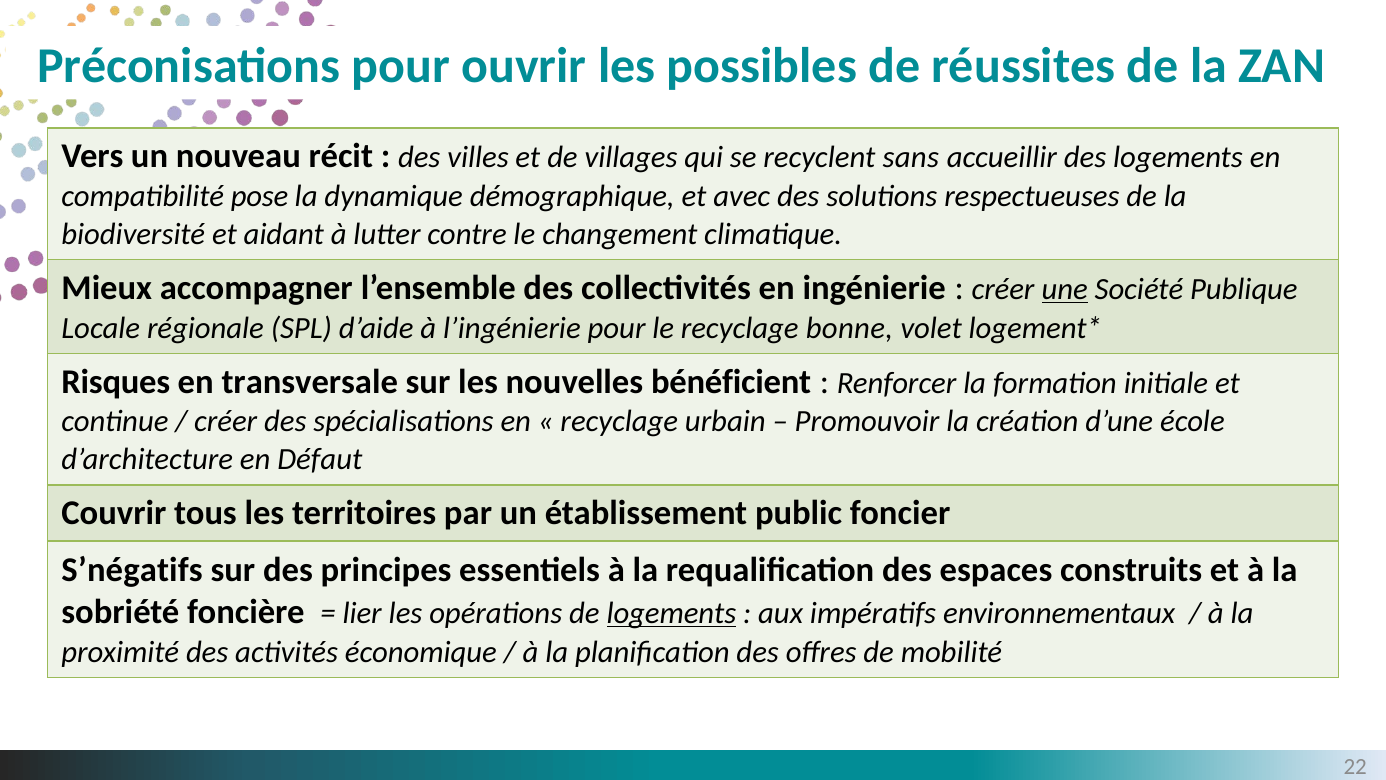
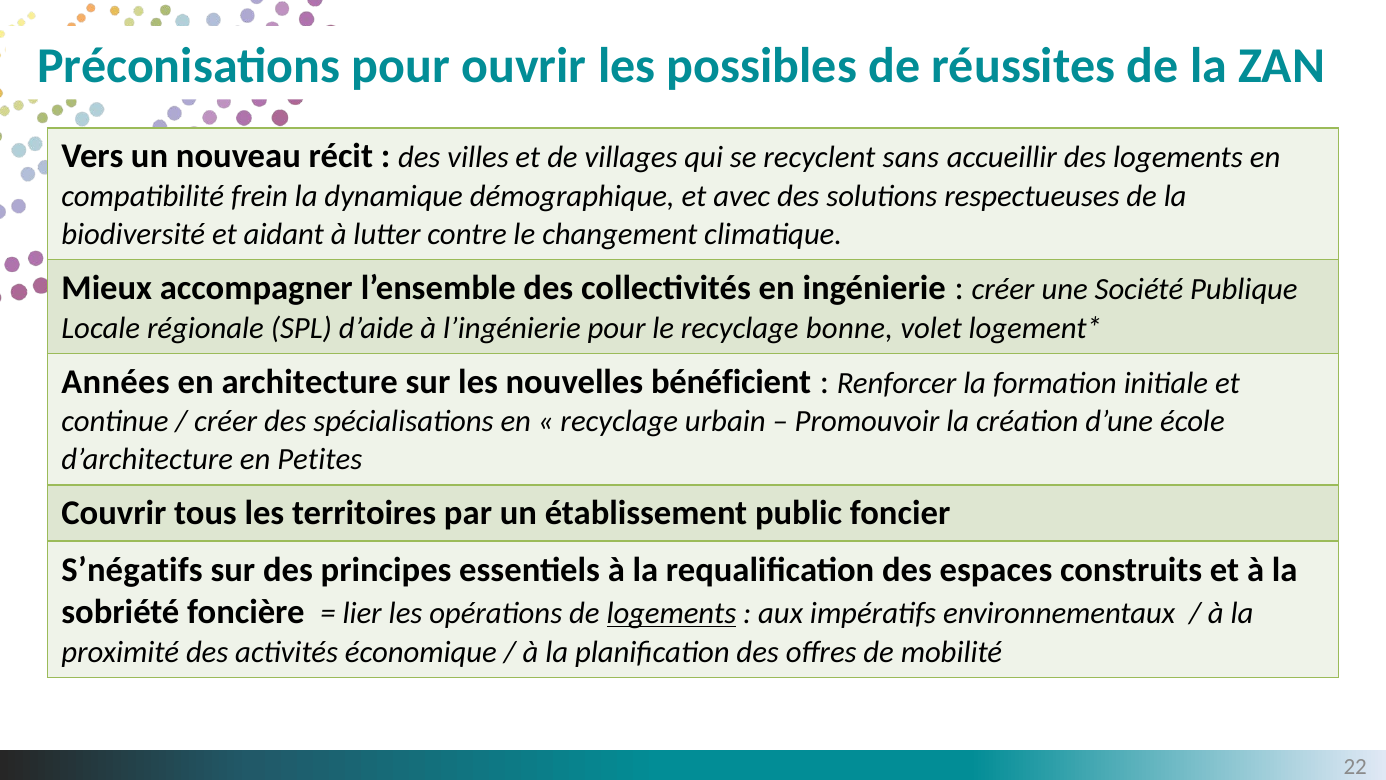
pose: pose -> frein (259, 196)
une underline: present -> none (1065, 289)
Risques: Risques -> Années (116, 382)
transversale: transversale -> architecture (310, 382)
Défaut: Défaut -> Petites (320, 459)
